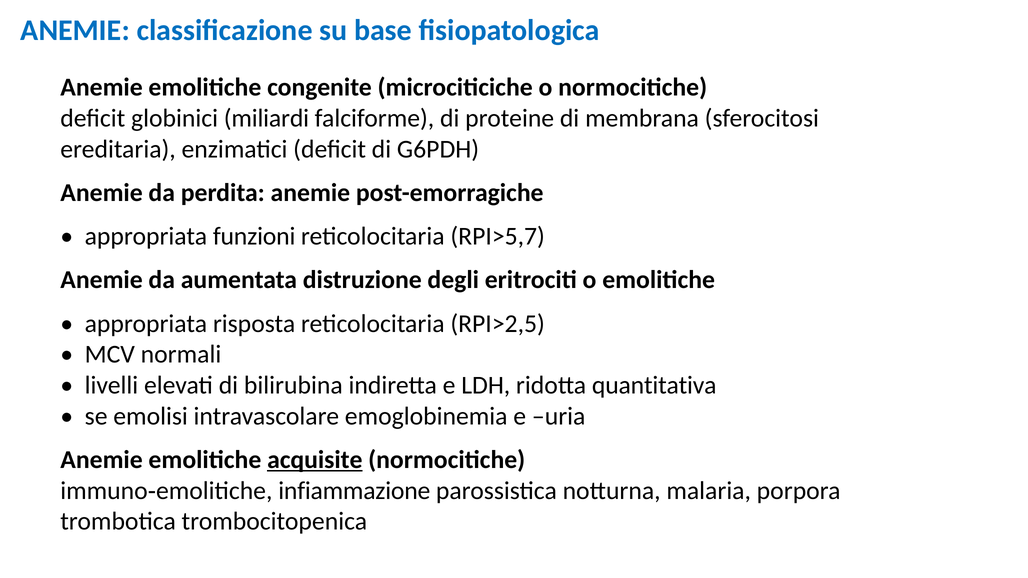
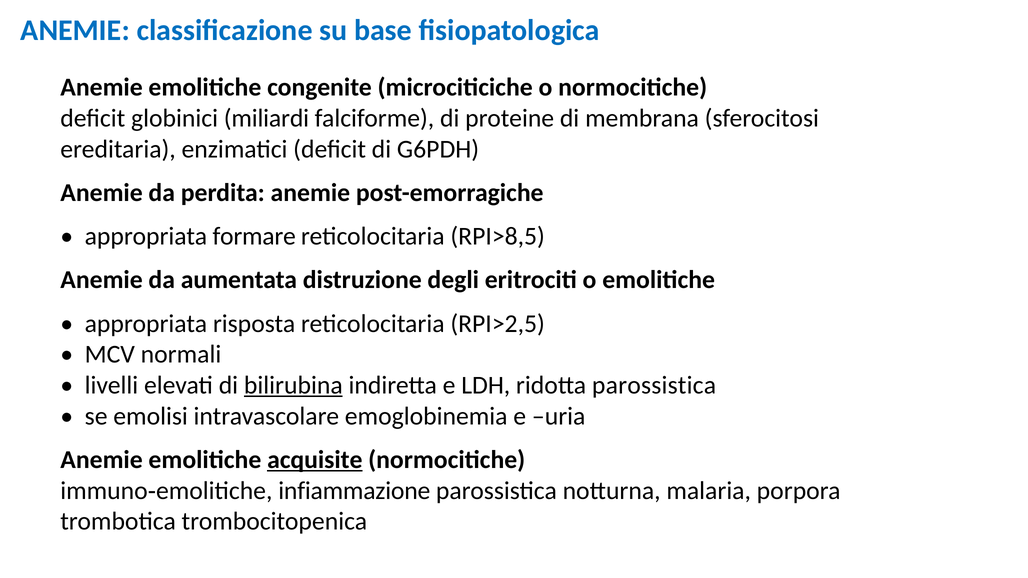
funzioni: funzioni -> formare (254, 236)
RPI>5,7: RPI>5,7 -> RPI>8,5 (498, 236)
bilirubina underline: none -> present (293, 385)
ridotta quantitativa: quantitativa -> parossistica (654, 385)
